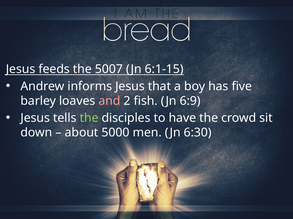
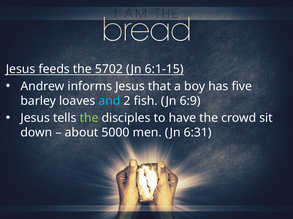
5007: 5007 -> 5702 (109, 69)
and colour: pink -> light blue (109, 101)
6:30: 6:30 -> 6:31 (198, 133)
